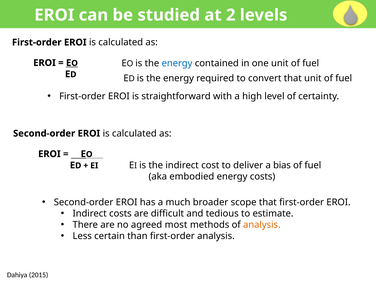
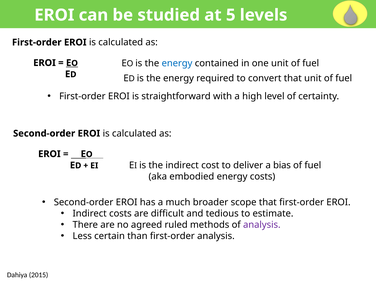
2: 2 -> 5 (231, 15)
most: most -> ruled (176, 225)
analysis colour: orange -> purple (262, 225)
